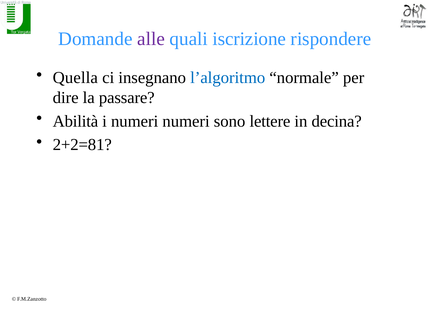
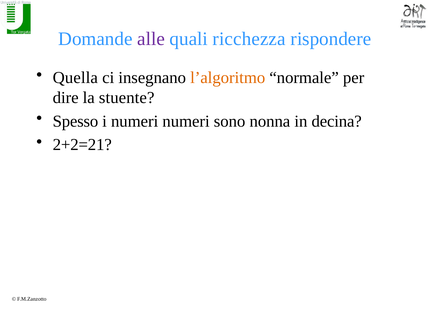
iscrizione: iscrizione -> ricchezza (249, 39)
l’algoritmo colour: blue -> orange (228, 78)
passare: passare -> stuente (127, 98)
Abilità: Abilità -> Spesso (75, 121)
lettere: lettere -> nonna (270, 121)
2+2=81: 2+2=81 -> 2+2=21 (82, 145)
